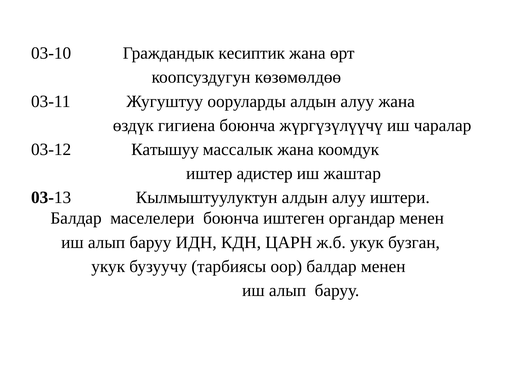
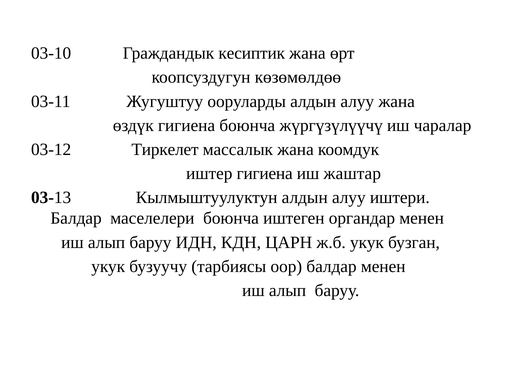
Катышуу: Катышуу -> Тиркелет (165, 150)
иштер адистер: адистер -> гигиена (265, 174)
